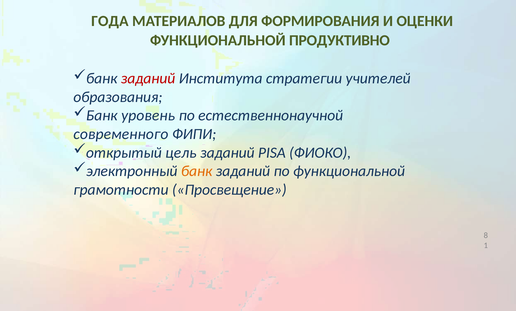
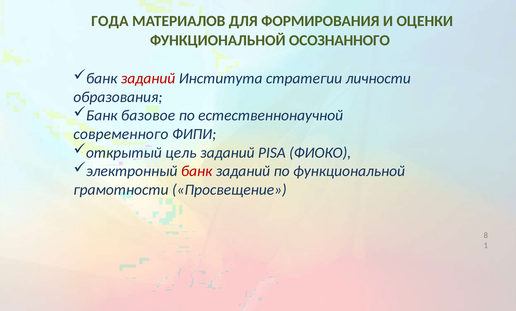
ПРОДУКТИВНО: ПРОДУКТИВНО -> ОСОЗНАННОГО (339, 41)
учителей: учителей -> личности (378, 79)
уровень: уровень -> базовое (148, 116)
банк colour: orange -> red (197, 171)
